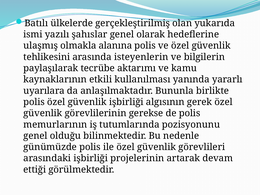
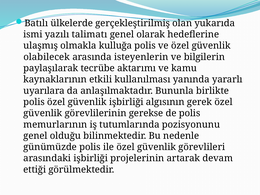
şahıslar: şahıslar -> talimatı (90, 34)
alanına: alanına -> kulluğa (115, 46)
tehlikesini: tehlikesini -> olabilecek (47, 57)
